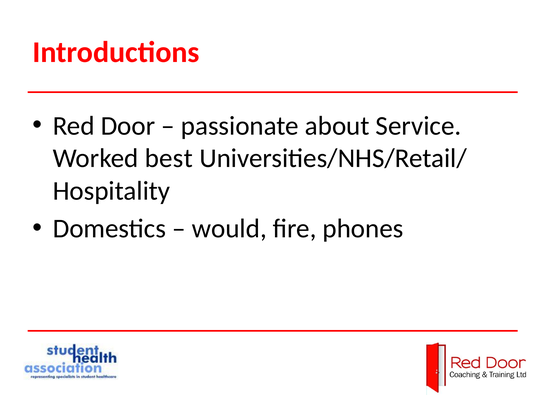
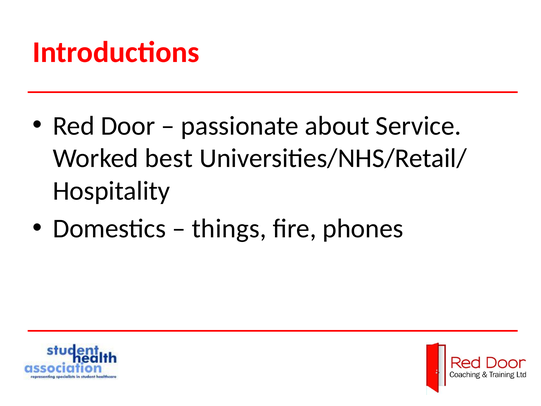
would: would -> things (229, 228)
